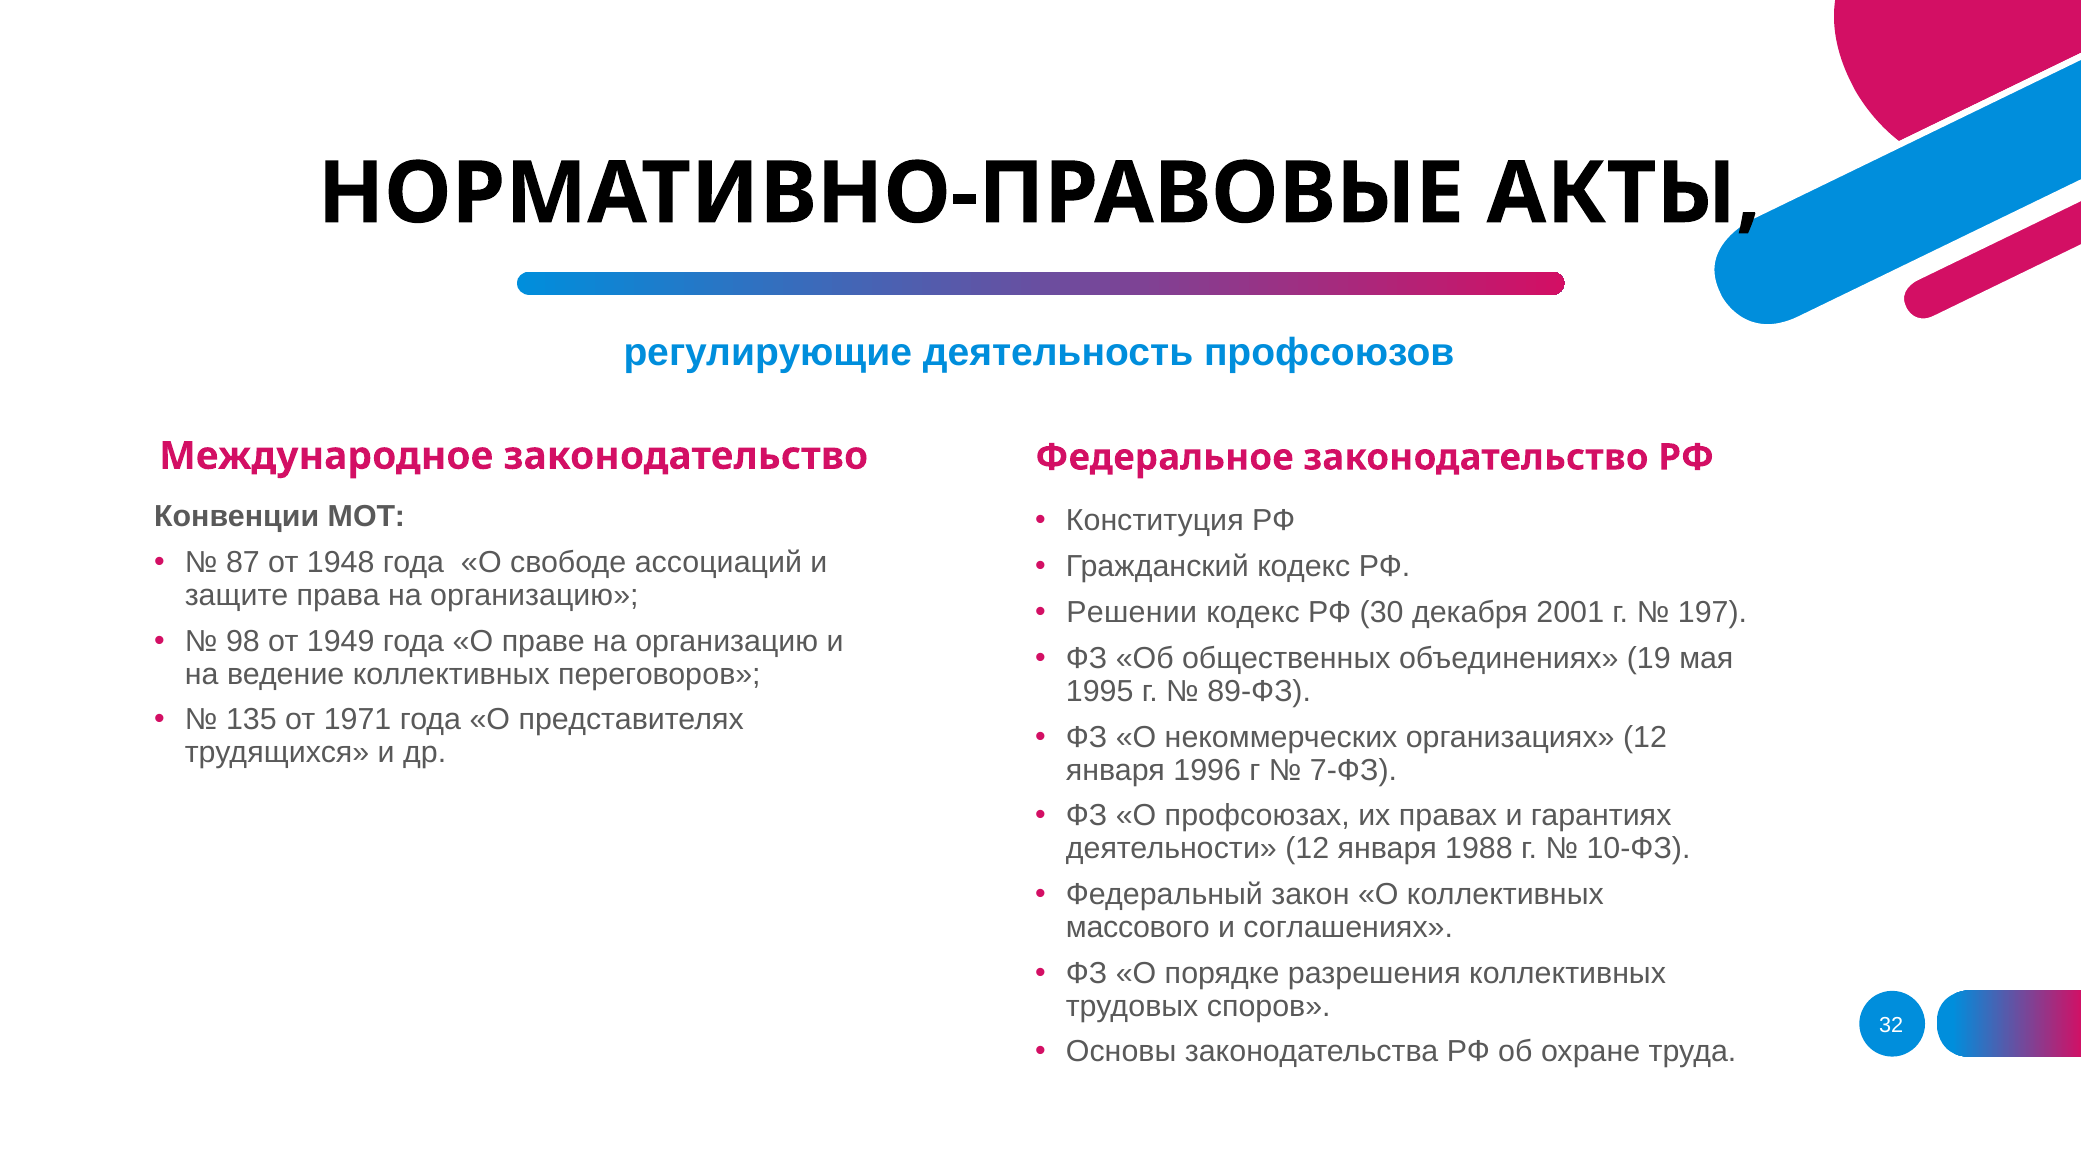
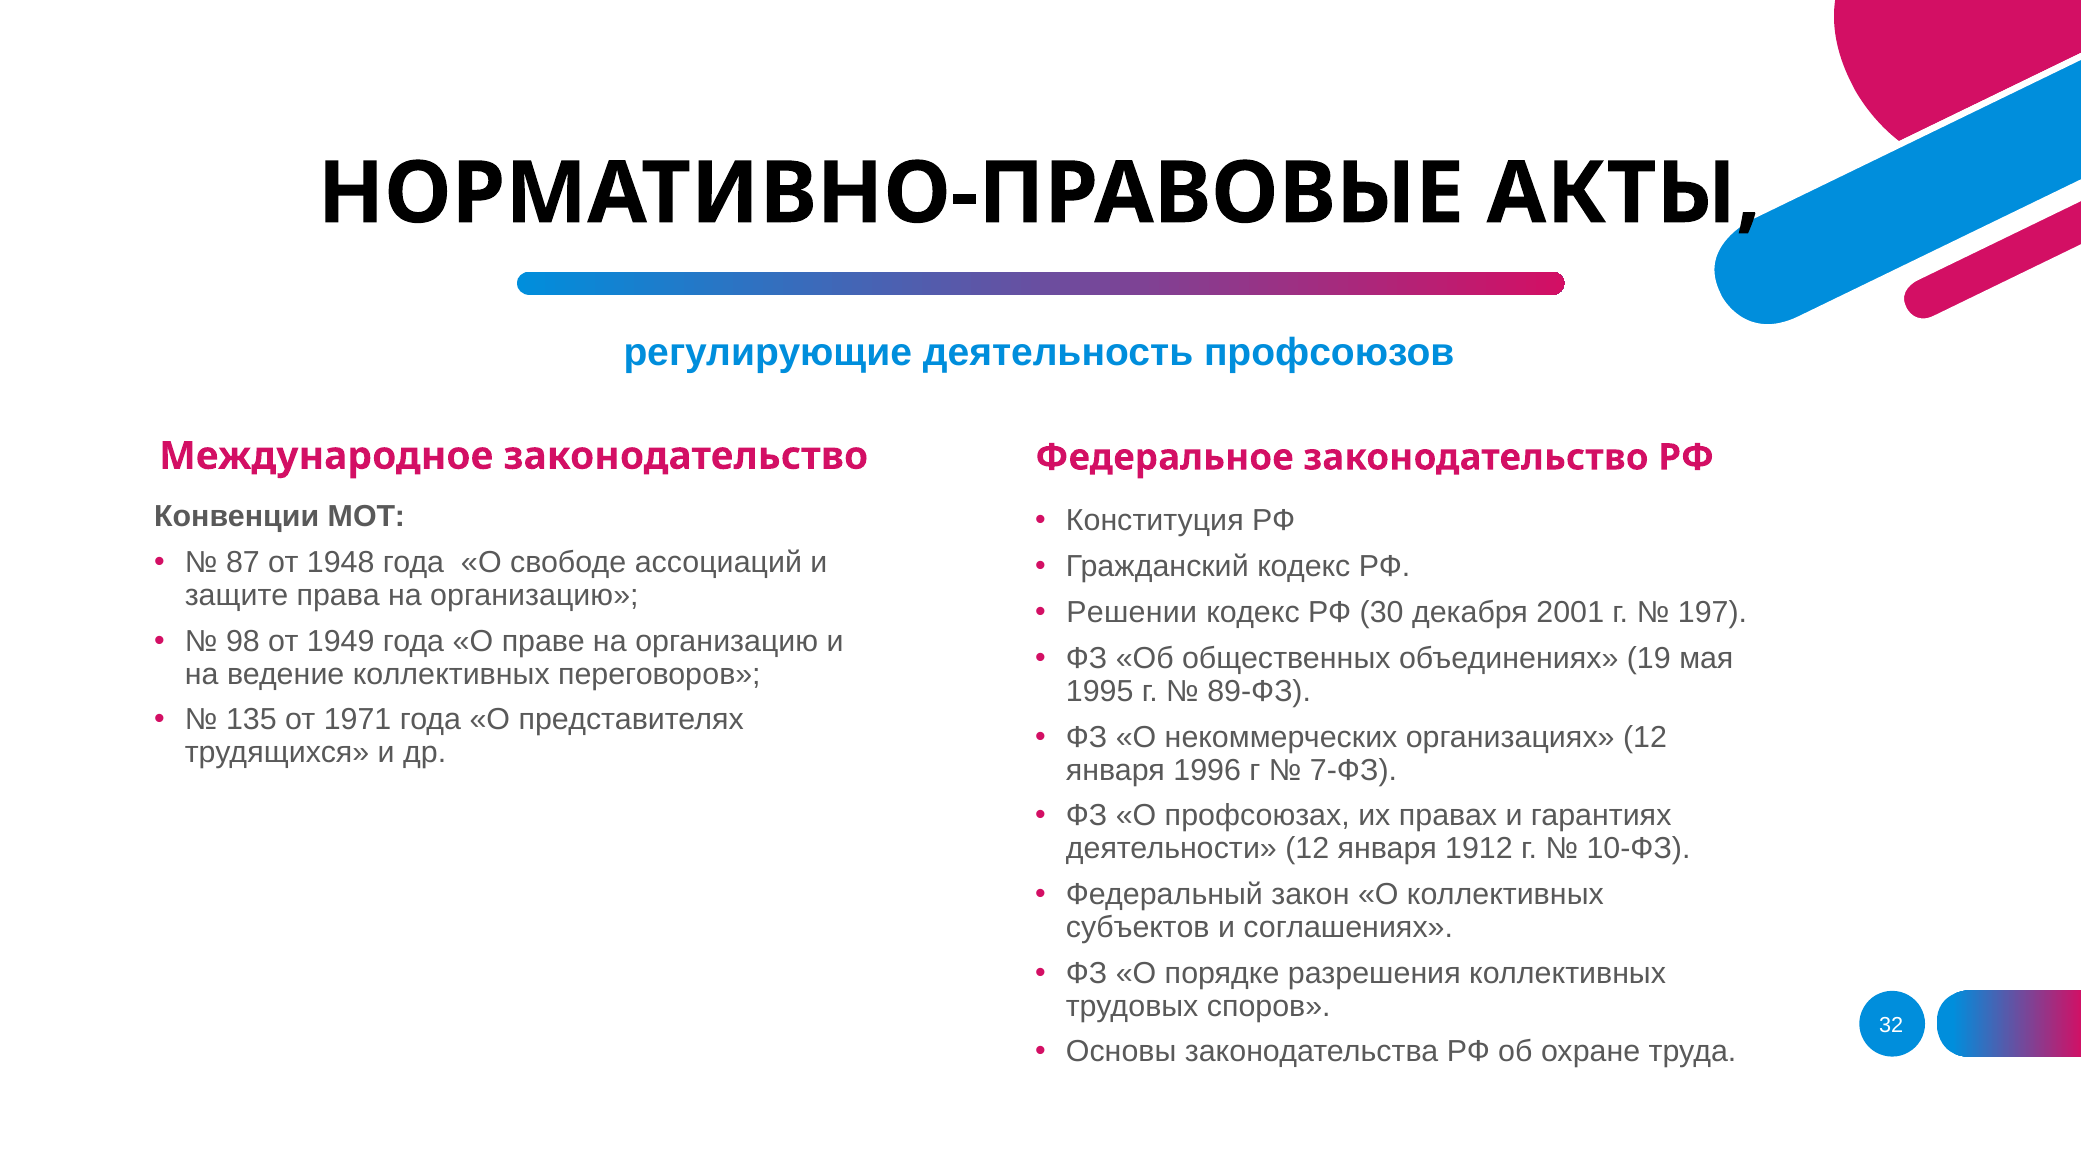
1988: 1988 -> 1912 (1479, 848)
массового: массового -> субъектов (1138, 927)
